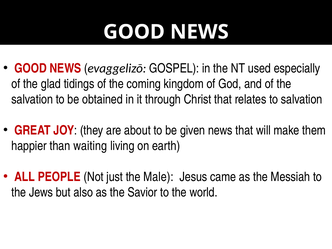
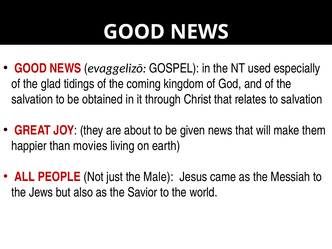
waiting: waiting -> movies (90, 146)
